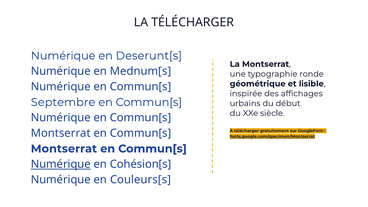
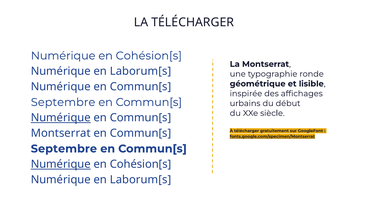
Deserunt[s: Deserunt[s -> Cohésion[s (149, 56)
Mednum[s: Mednum[s -> Laborum[s (141, 71)
Numérique underline: none -> present (61, 118)
Montserrat: Montserrat -> Septembre (64, 149)
Couleurs[s: Couleurs[s -> Laborum[s (141, 180)
